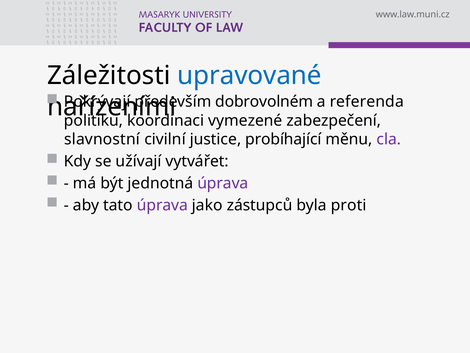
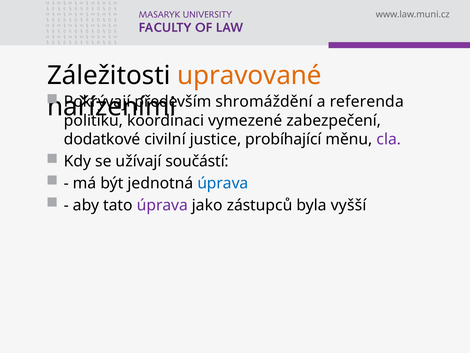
upravované colour: blue -> orange (249, 75)
dobrovolném: dobrovolném -> shromáždění (264, 102)
slavnostní: slavnostní -> dodatkové (102, 139)
vytvářet: vytvářet -> součástí (197, 161)
úprava colour: purple -> blue (223, 183)
proti: proti -> vyšší (349, 205)
